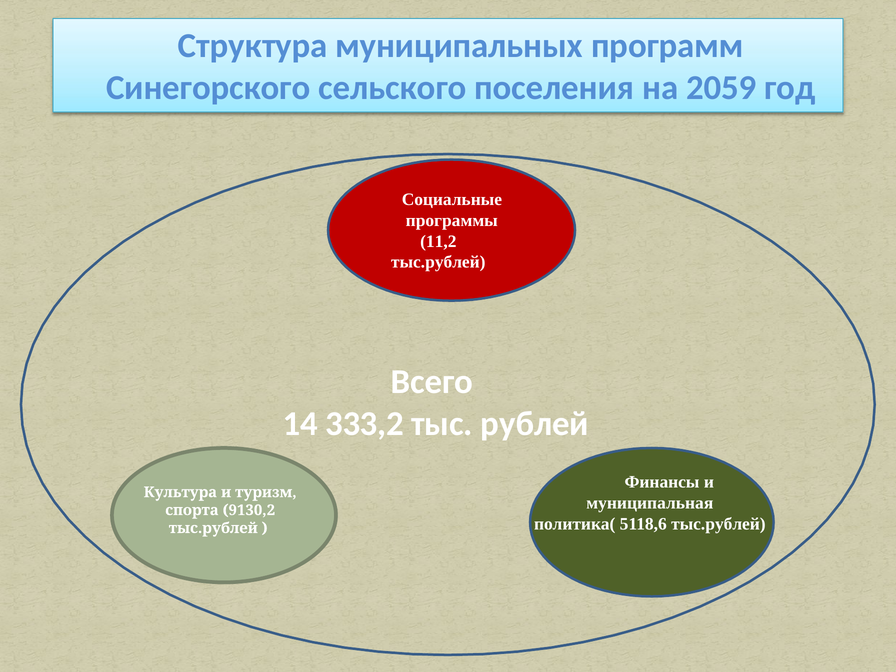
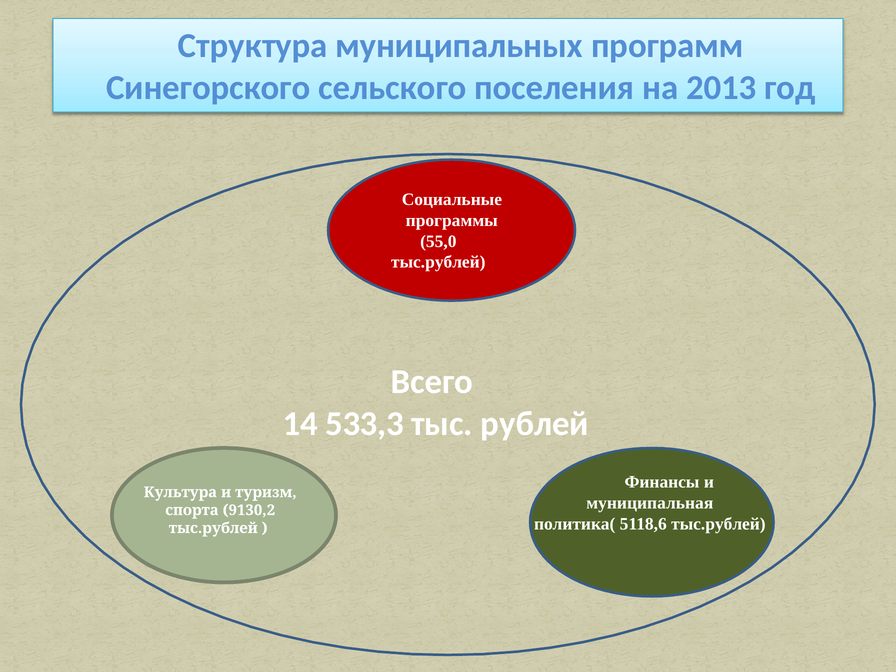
2059: 2059 -> 2013 (721, 88)
11,2: 11,2 -> 55,0 (438, 241)
333,2: 333,2 -> 533,3 (364, 424)
